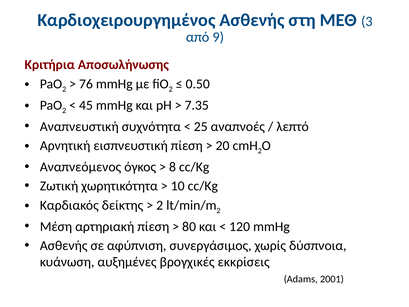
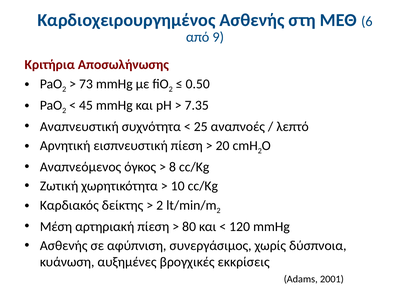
3: 3 -> 6 (367, 22)
76: 76 -> 73 (86, 84)
